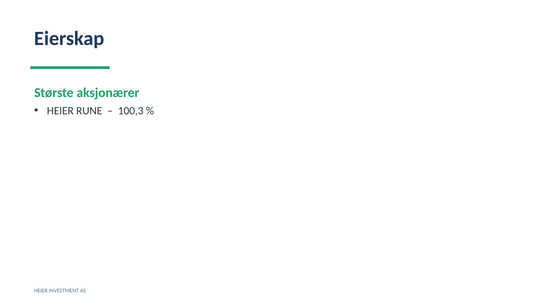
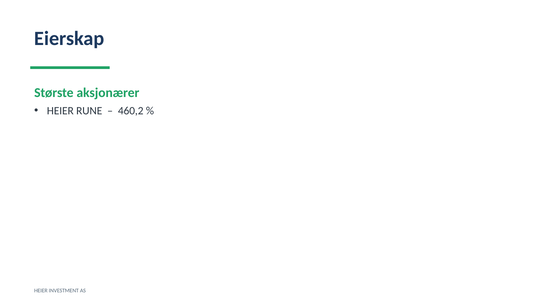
100,3: 100,3 -> 460,2 (131, 111)
